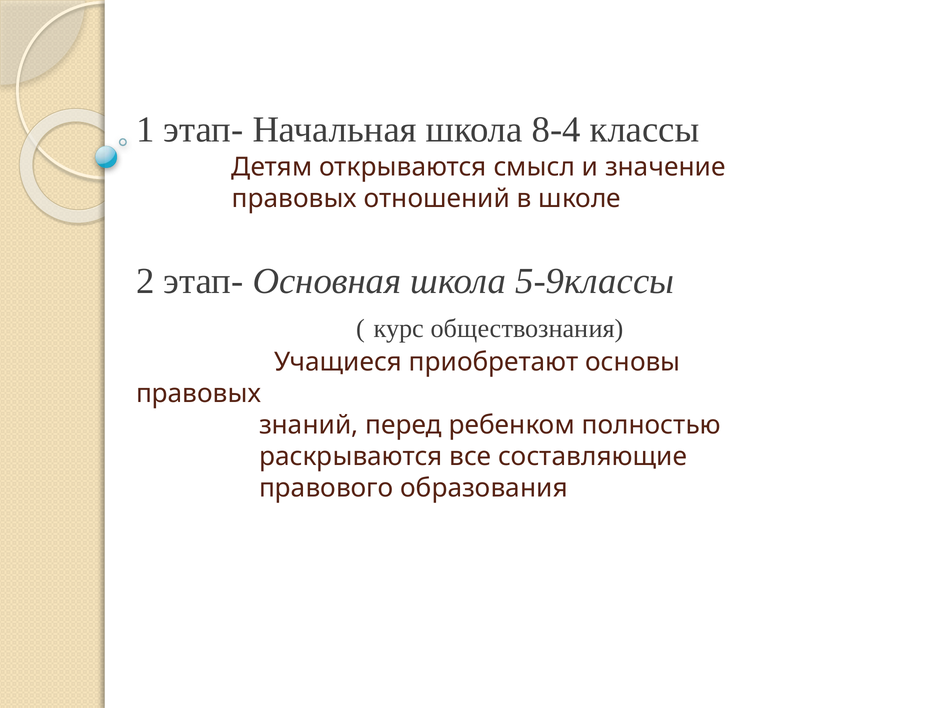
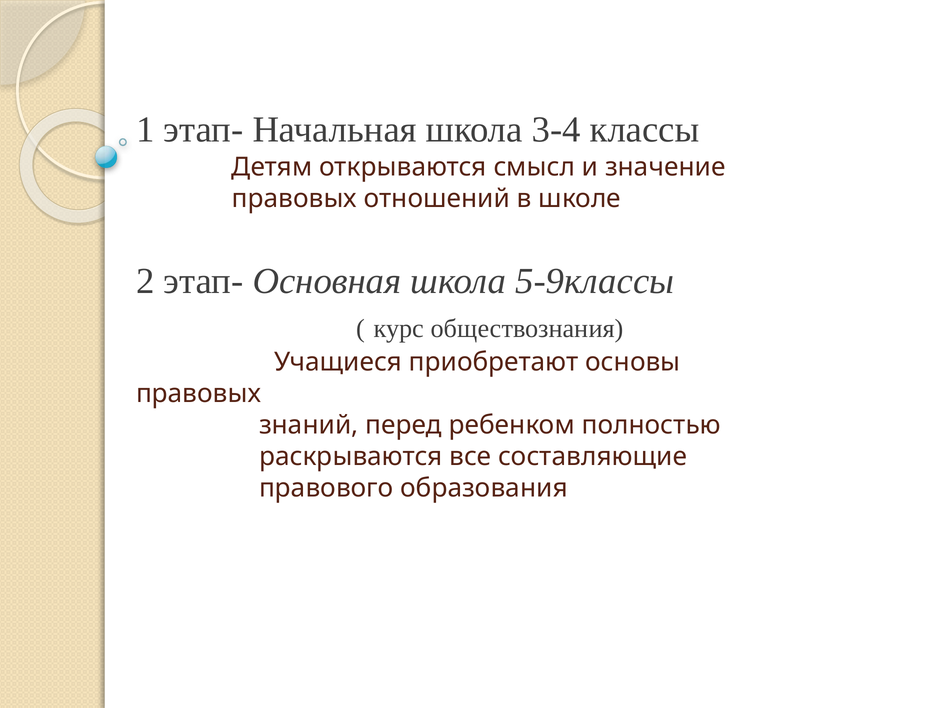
8-4: 8-4 -> 3-4 (556, 130)
